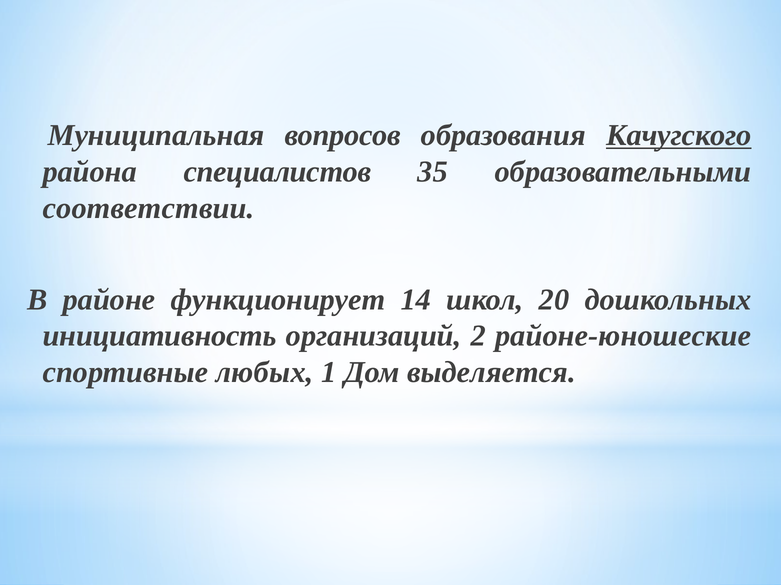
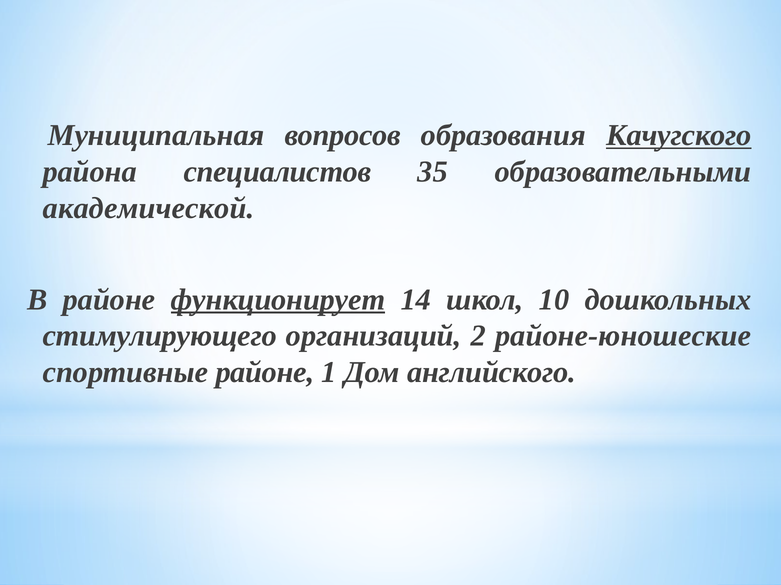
соответствии: соответствии -> академической (149, 208)
функционирует underline: none -> present (278, 300)
20: 20 -> 10 (554, 300)
инициативность: инициативность -> стимулирующего (160, 336)
спортивные любых: любых -> районе (265, 373)
выделяется: выделяется -> английского (492, 373)
